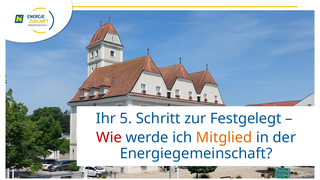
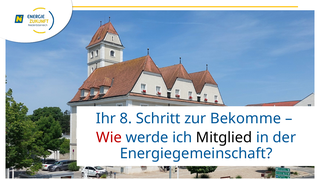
5: 5 -> 8 (126, 118)
Festgelegt: Festgelegt -> Bekomme (246, 118)
Mitglied colour: orange -> black (224, 138)
